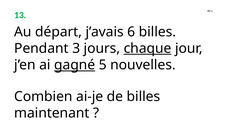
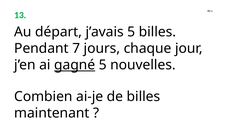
j’avais 6: 6 -> 5 (131, 32)
3: 3 -> 7 (76, 48)
chaque underline: present -> none (148, 48)
